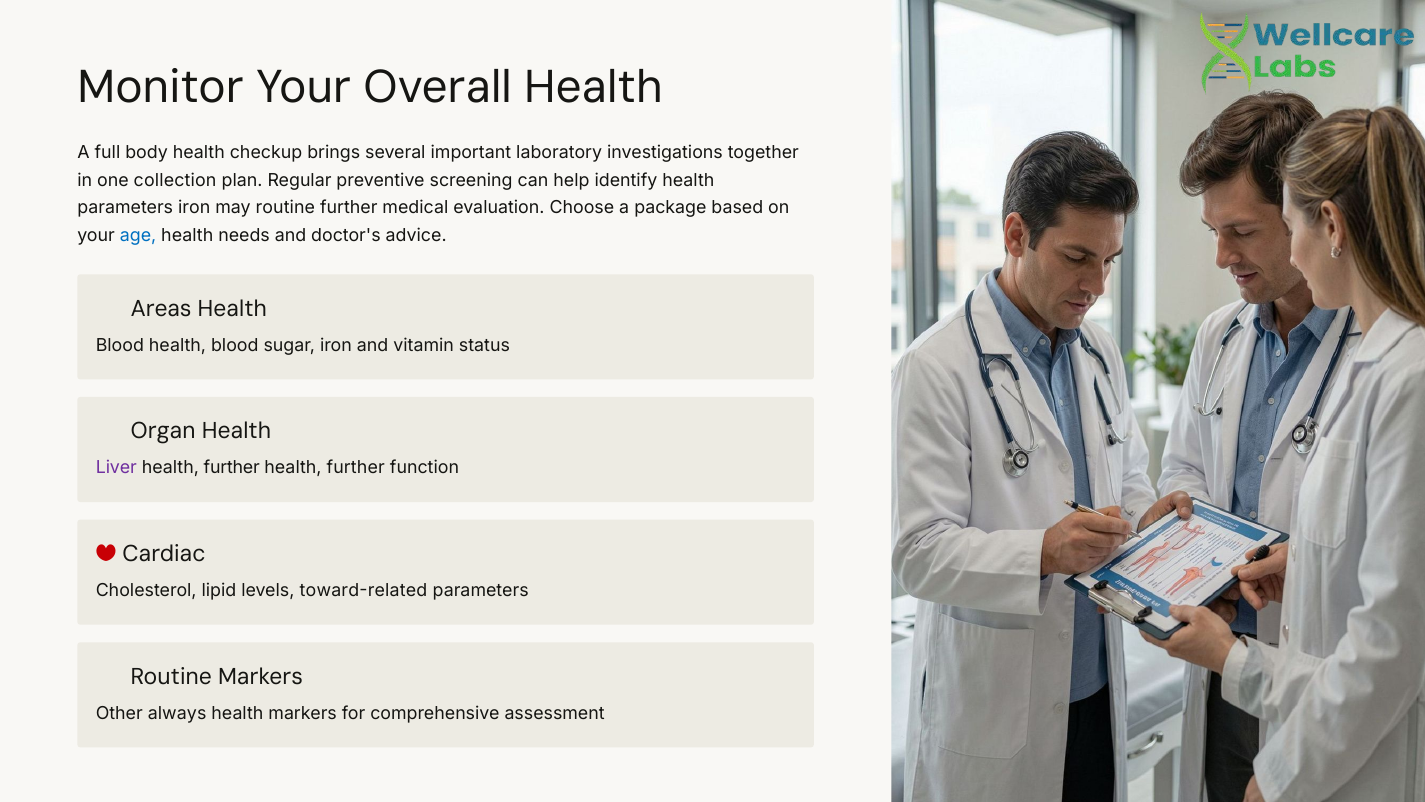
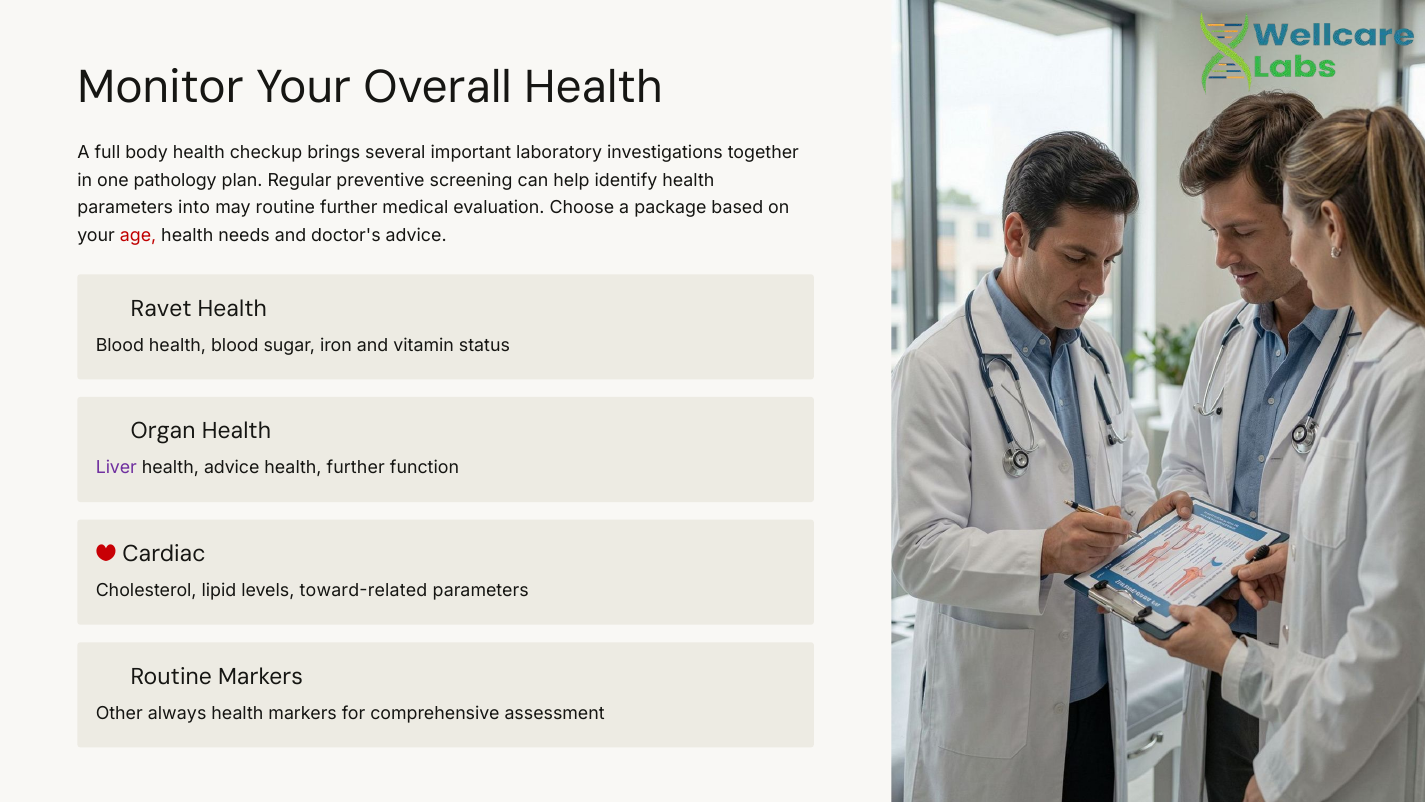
collection: collection -> pathology (175, 180)
parameters iron: iron -> into (194, 208)
age colour: blue -> red (138, 236)
Areas: Areas -> Ravet (161, 308)
further: further -> advice (232, 468)
